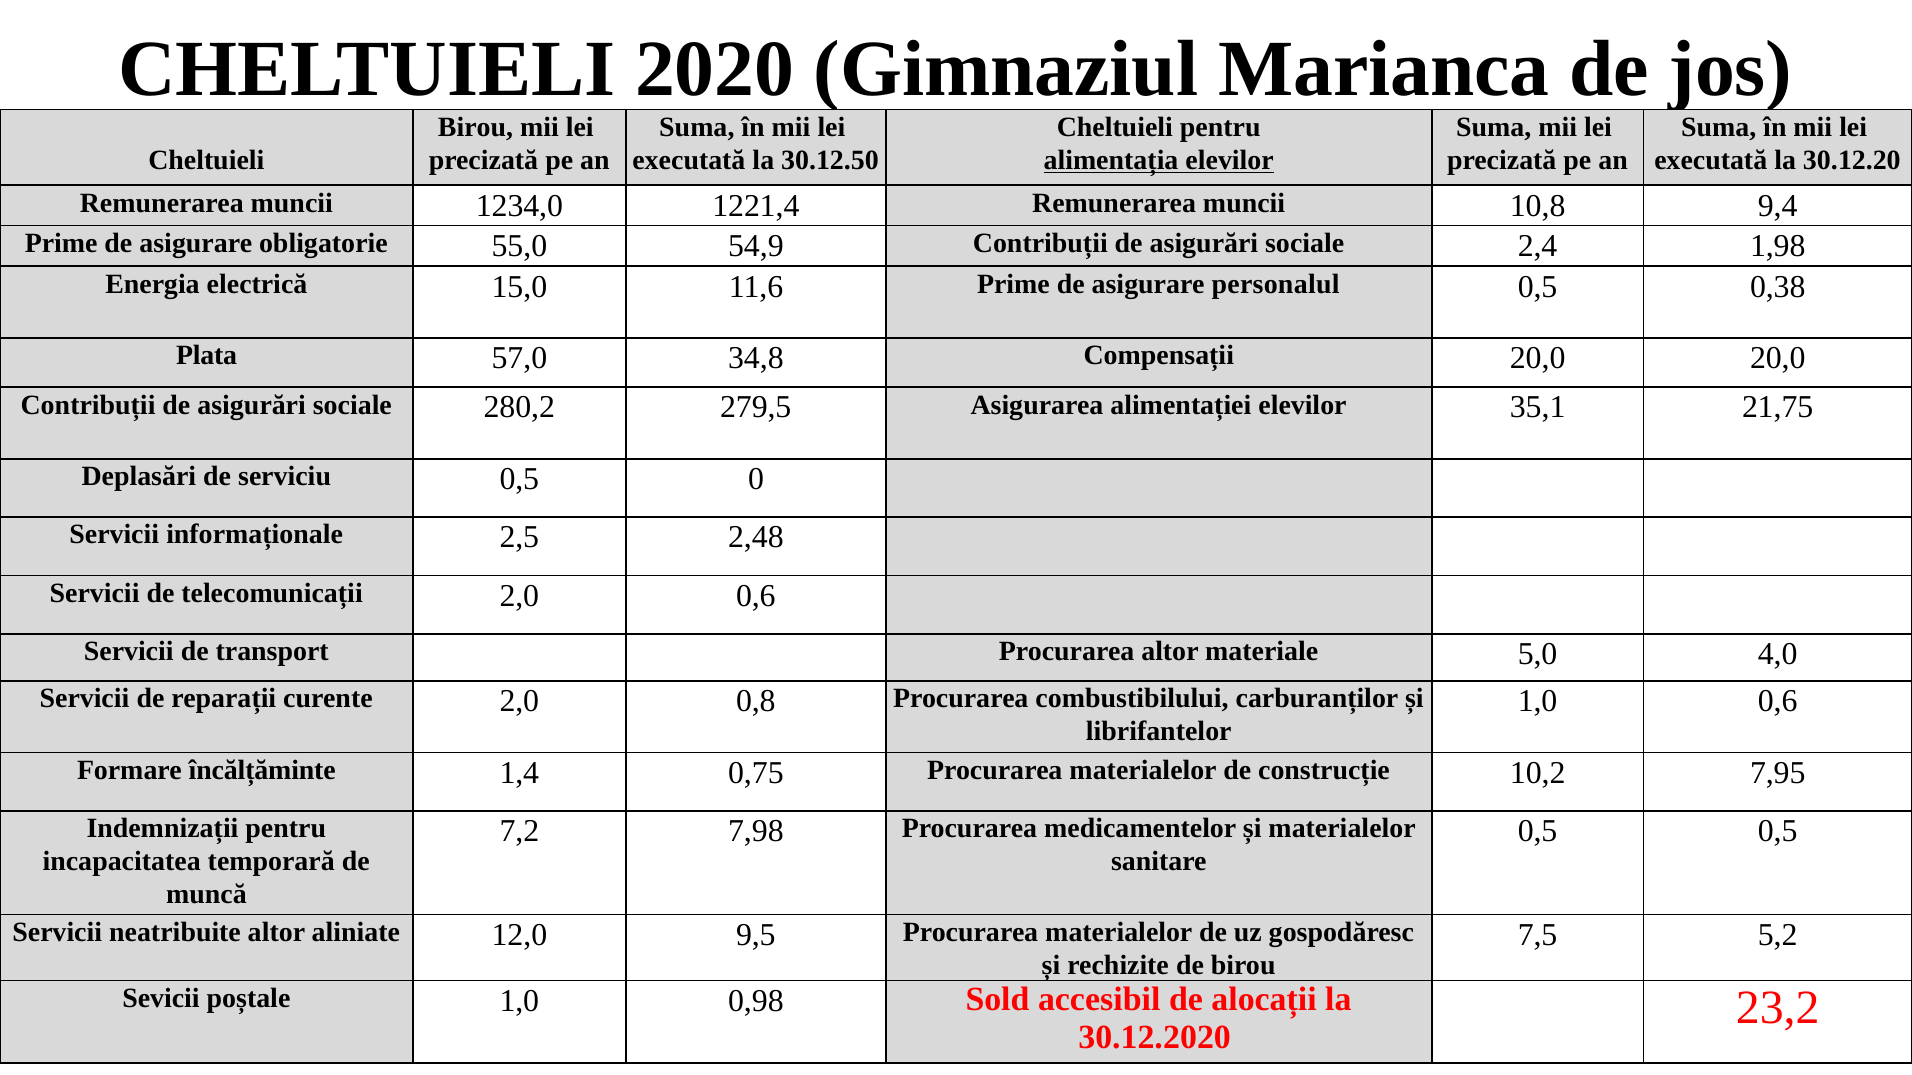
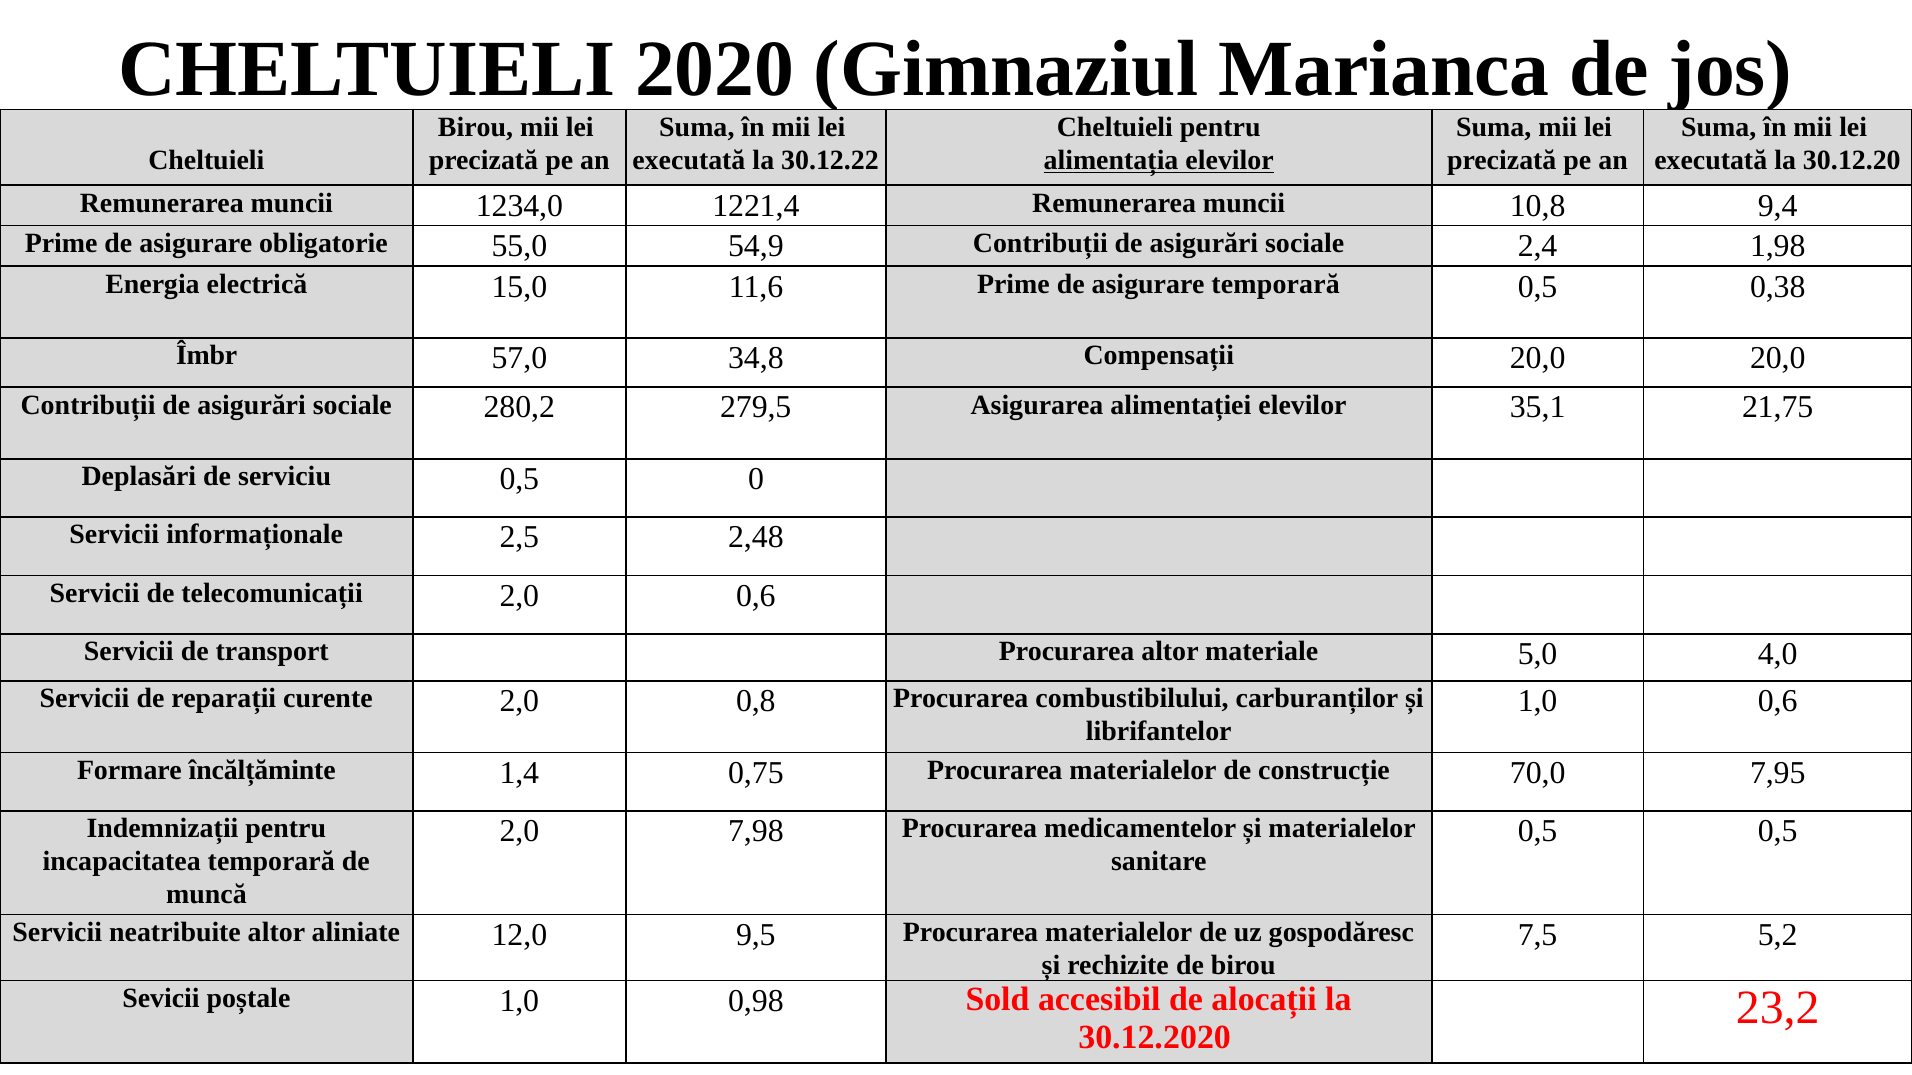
30.12.50: 30.12.50 -> 30.12.22 (830, 160)
asigurare personalul: personalul -> temporară (1276, 284)
Plata: Plata -> Îmbr (207, 356)
10,2: 10,2 -> 70,0 (1538, 773)
7,2: 7,2 -> 2,0 (519, 831)
